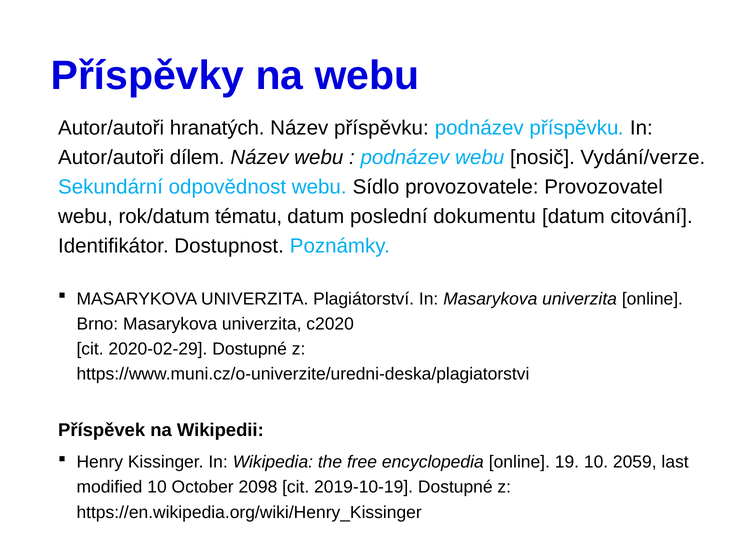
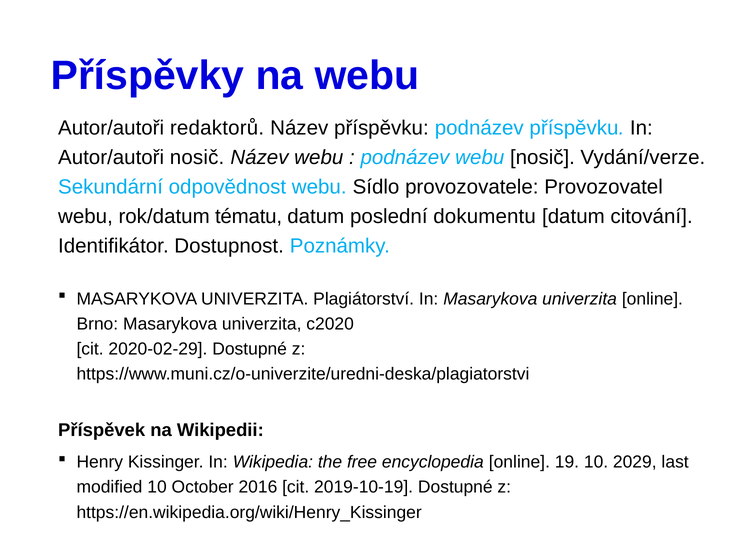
hranatých: hranatých -> redaktorů (217, 128)
Autor/autoři dílem: dílem -> nosič (197, 158)
2059: 2059 -> 2029 (635, 463)
2098: 2098 -> 2016 (258, 488)
